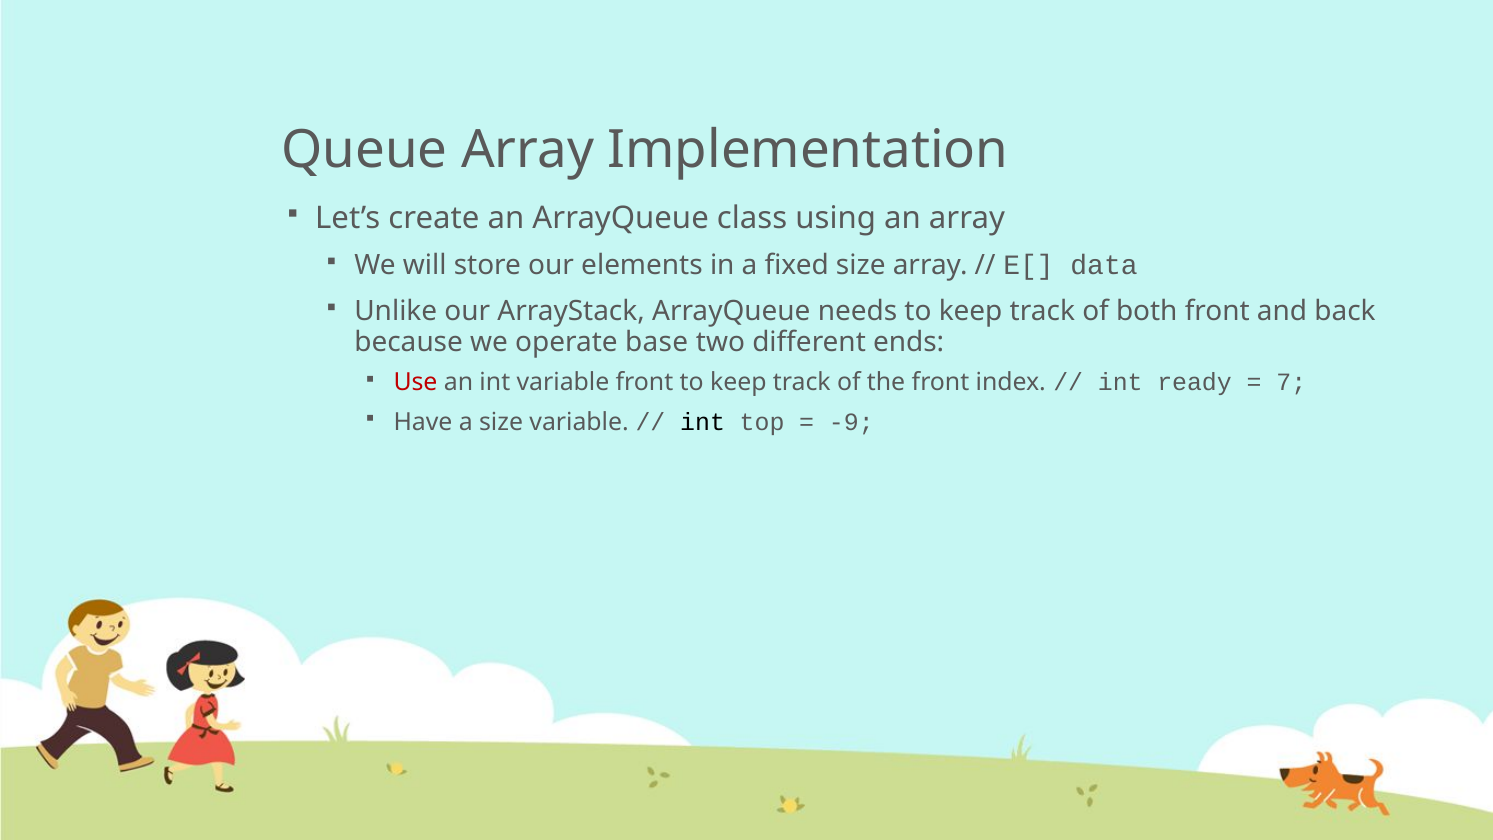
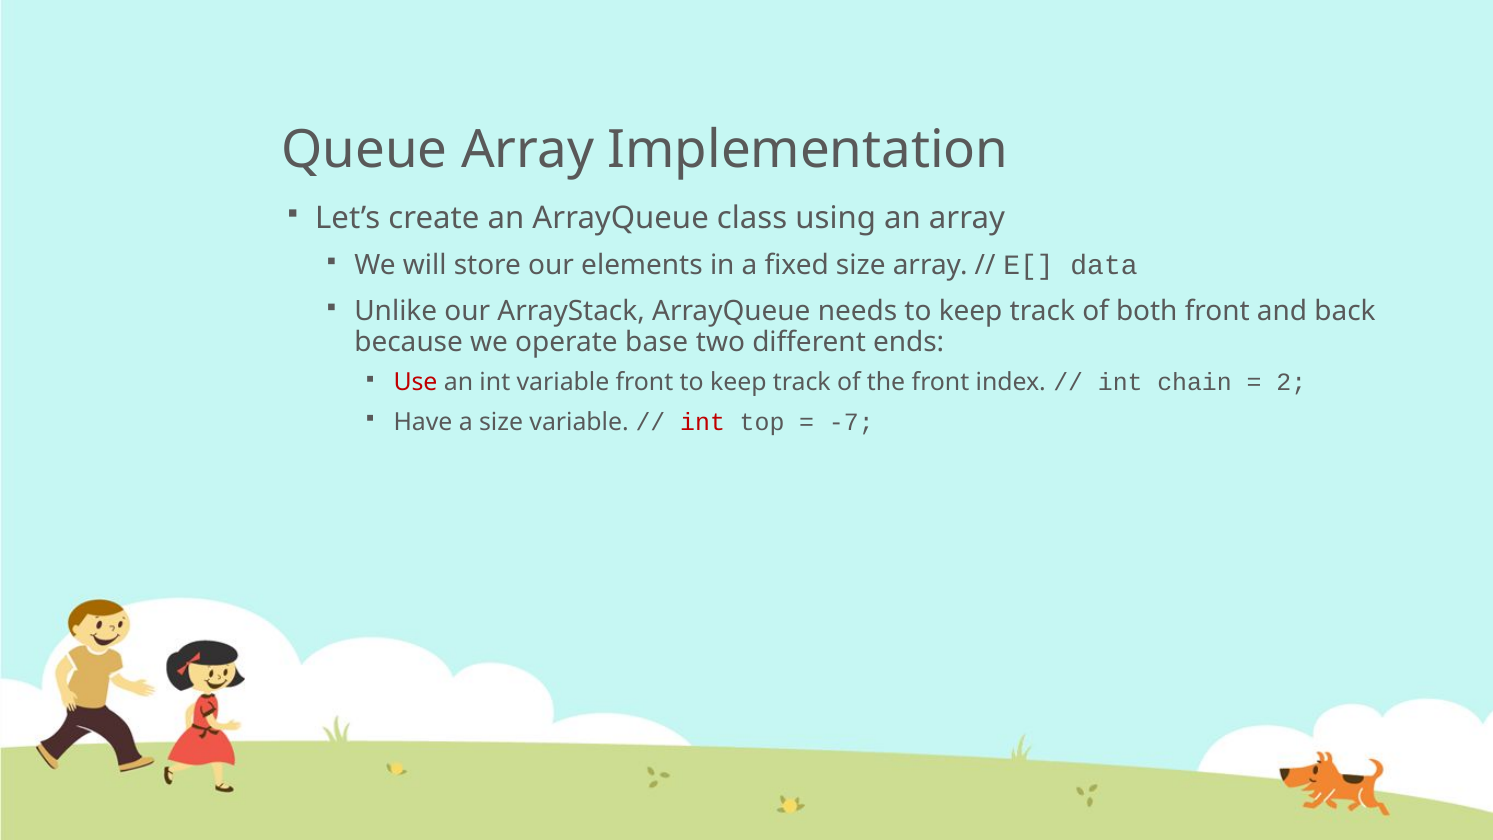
ready: ready -> chain (1195, 383)
7: 7 -> 2 (1291, 383)
int colour: black -> red (703, 422)
-9: -9 -> -7 (851, 422)
